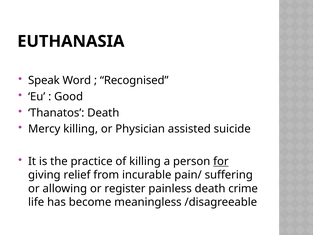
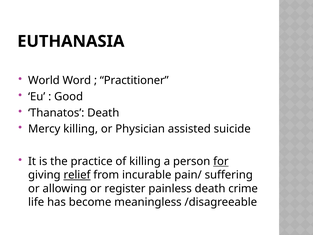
Speak: Speak -> World (44, 80)
Recognised: Recognised -> Practitioner (134, 80)
relief underline: none -> present (77, 175)
